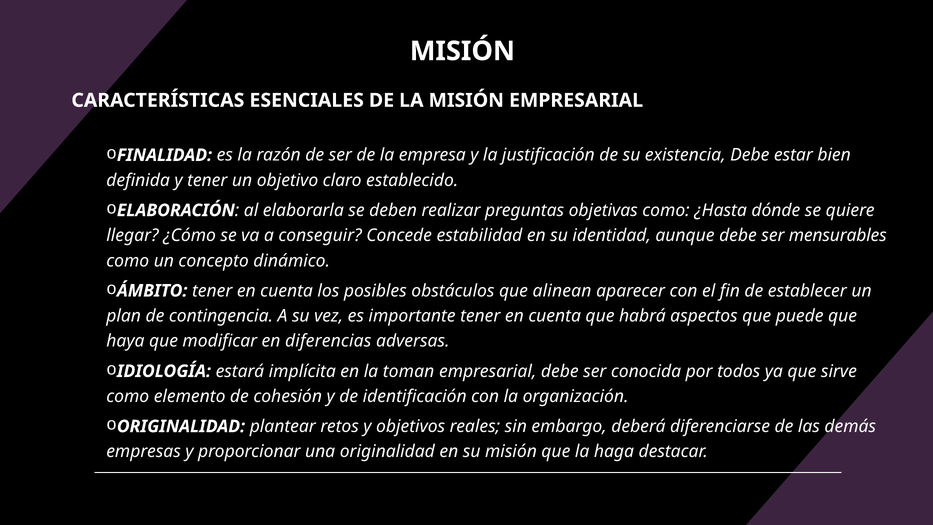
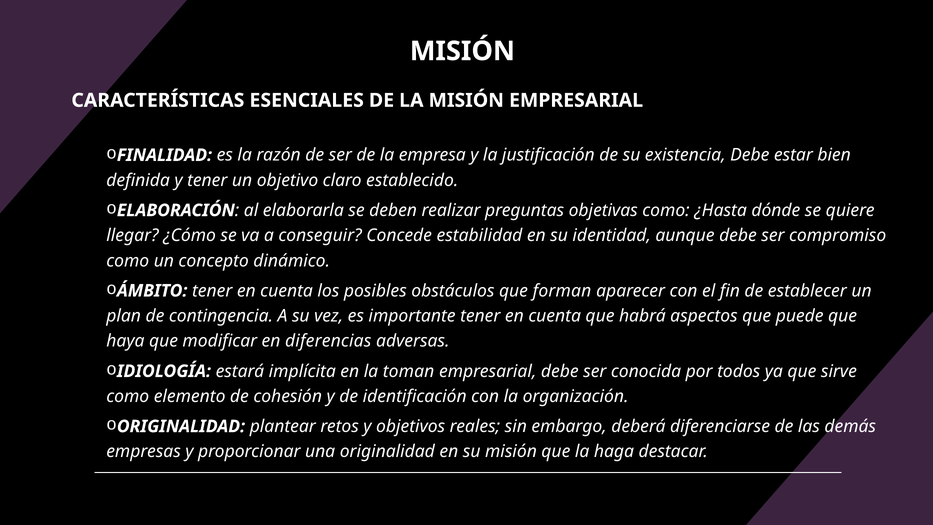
mensurables: mensurables -> compromiso (838, 236)
alinean: alinean -> forman (562, 291)
